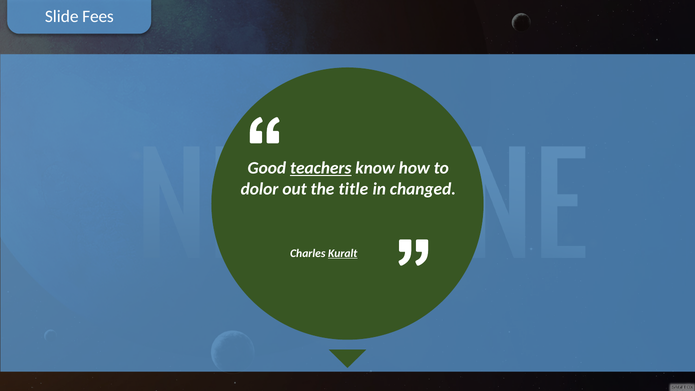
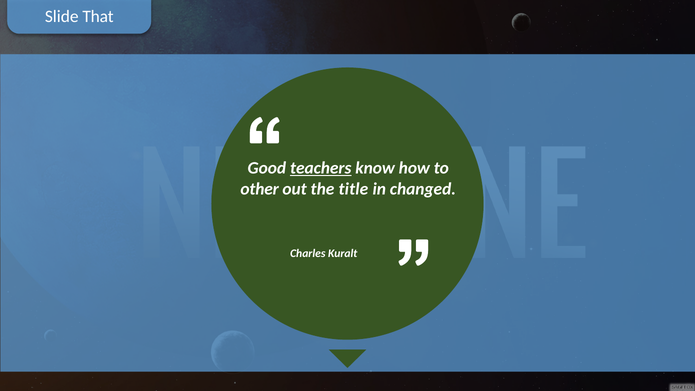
Fees: Fees -> That (98, 16)
dolor: dolor -> other (260, 189)
Kuralt underline: present -> none (343, 253)
